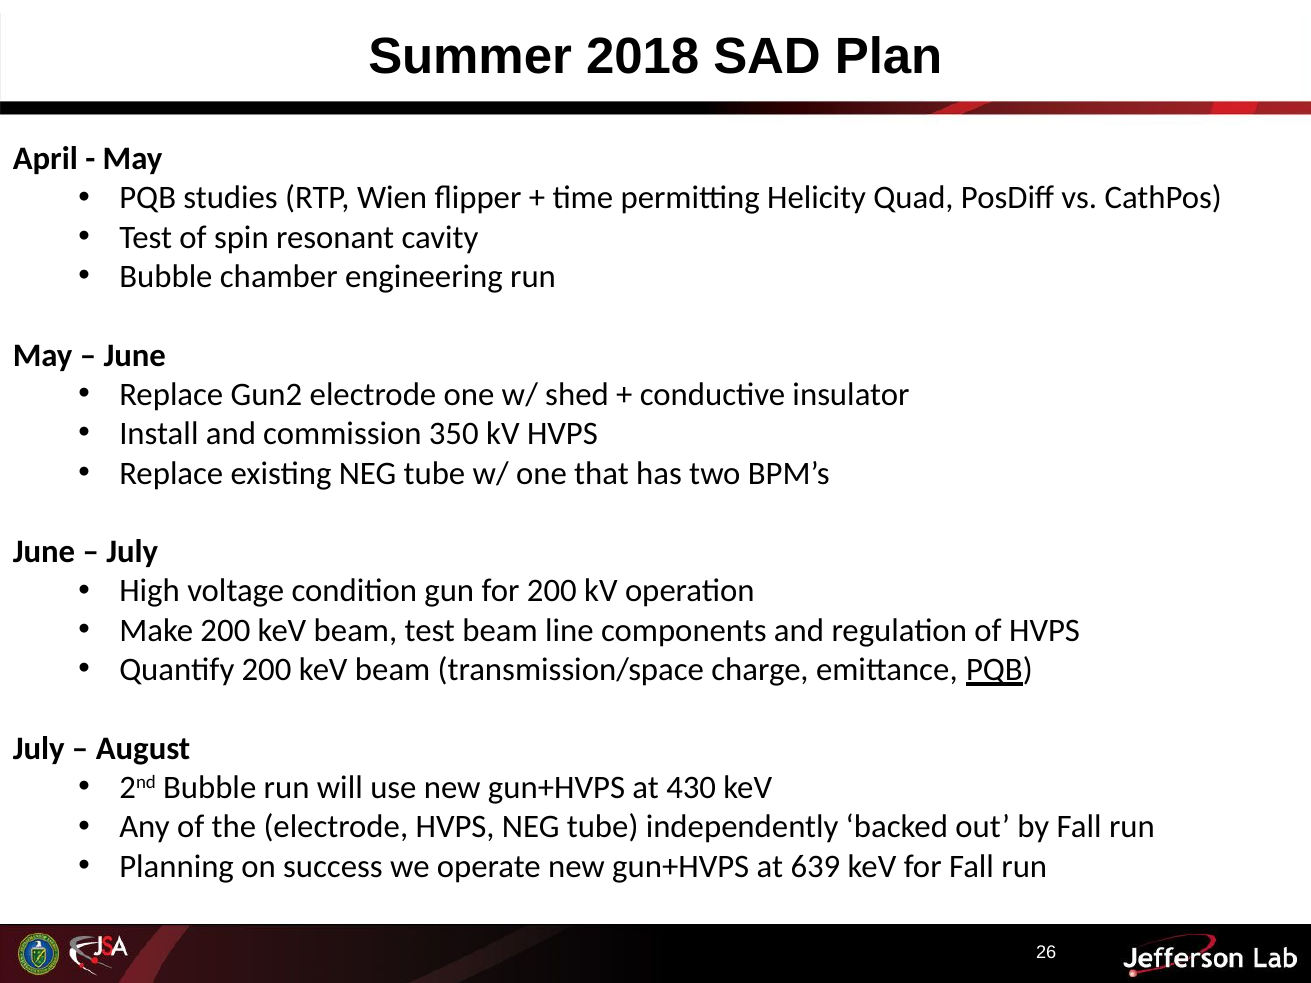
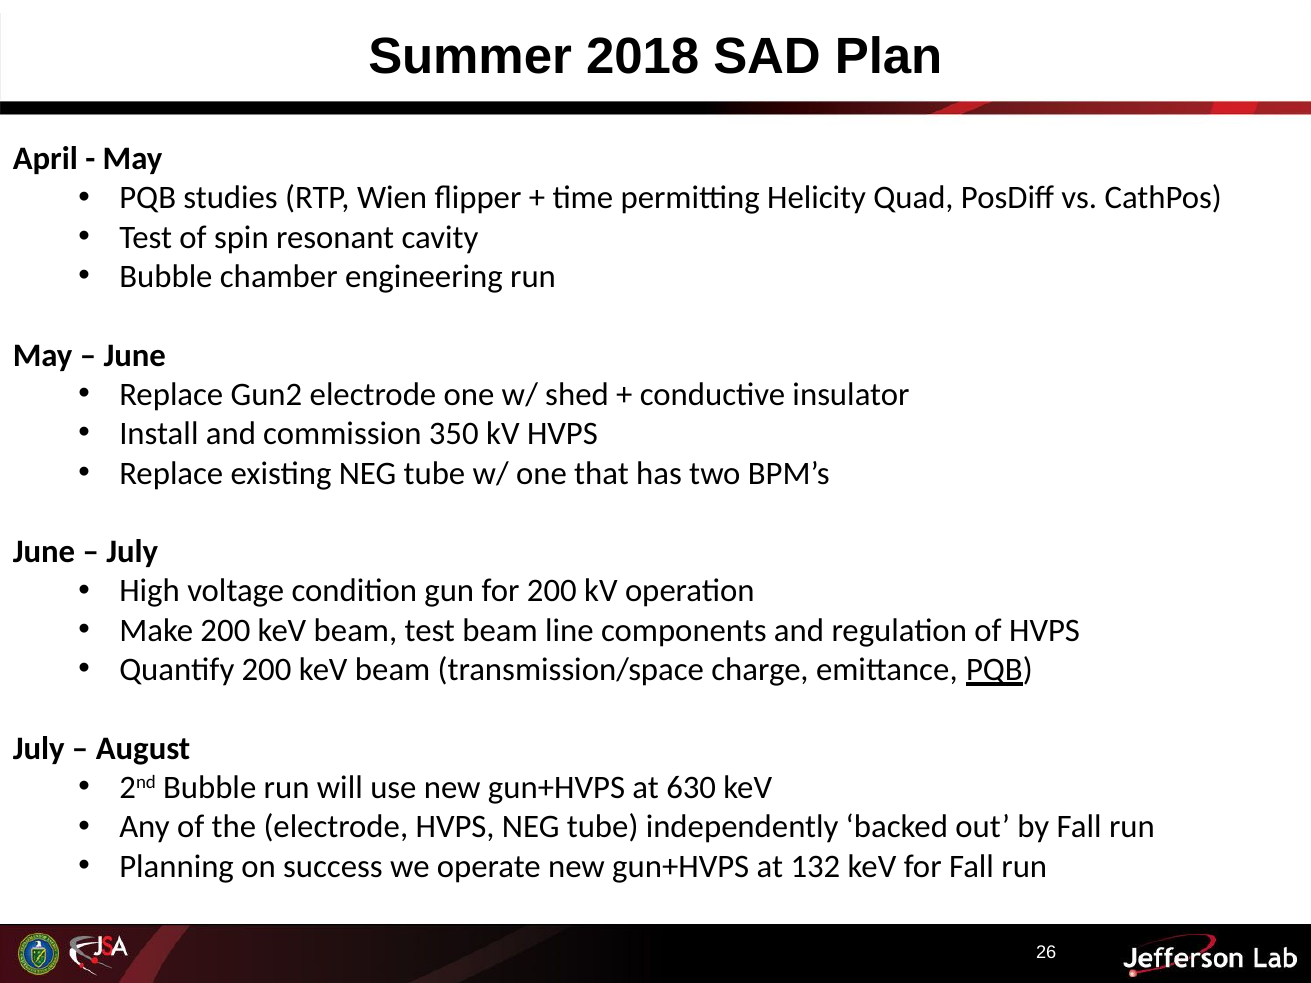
430: 430 -> 630 (691, 788)
639: 639 -> 132 (815, 867)
